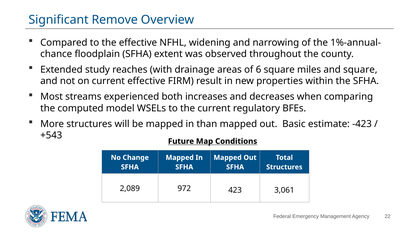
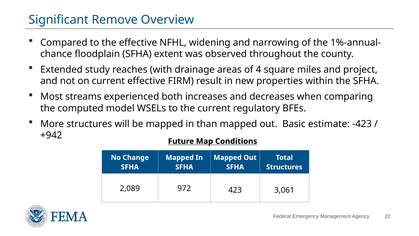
6: 6 -> 4 (259, 70)
and square: square -> project (360, 70)
+543: +543 -> +942 (51, 135)
